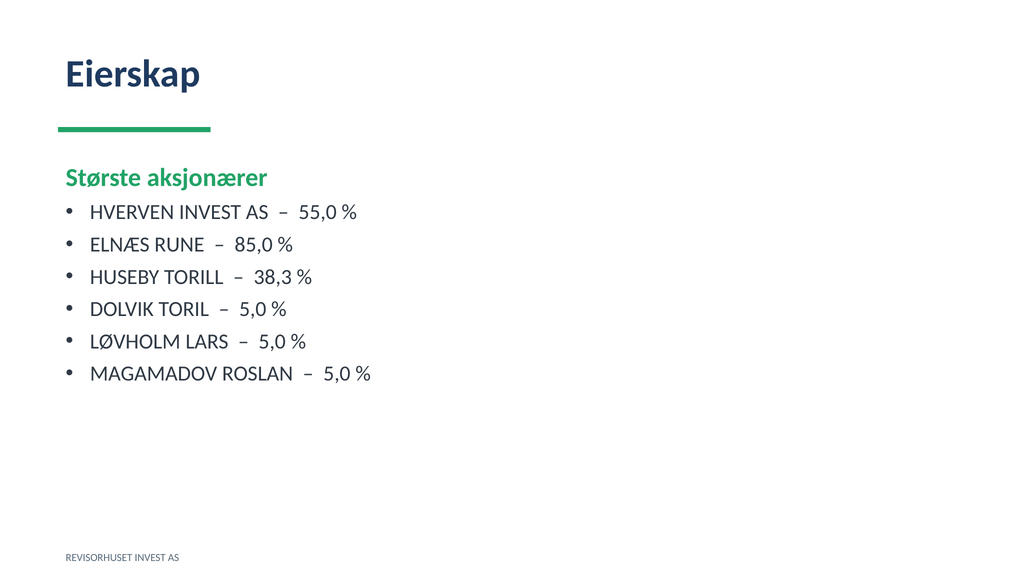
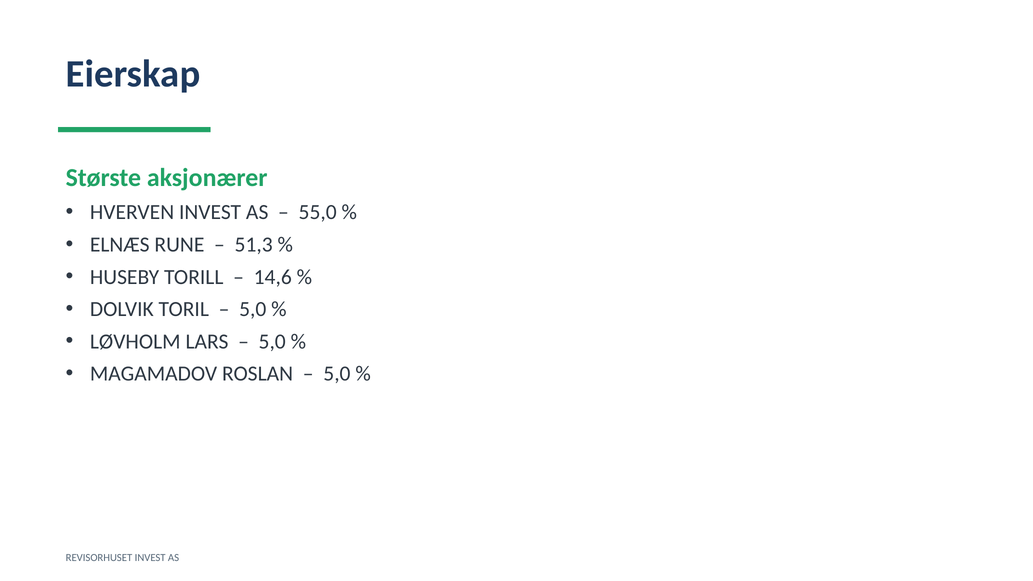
85,0: 85,0 -> 51,3 (254, 245)
38,3: 38,3 -> 14,6 (273, 277)
